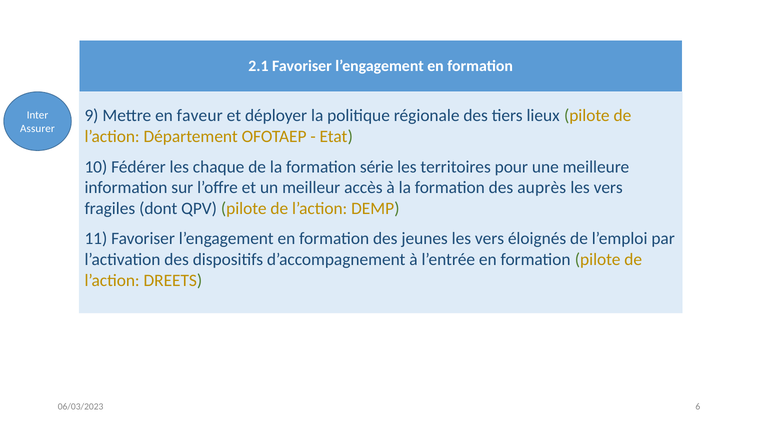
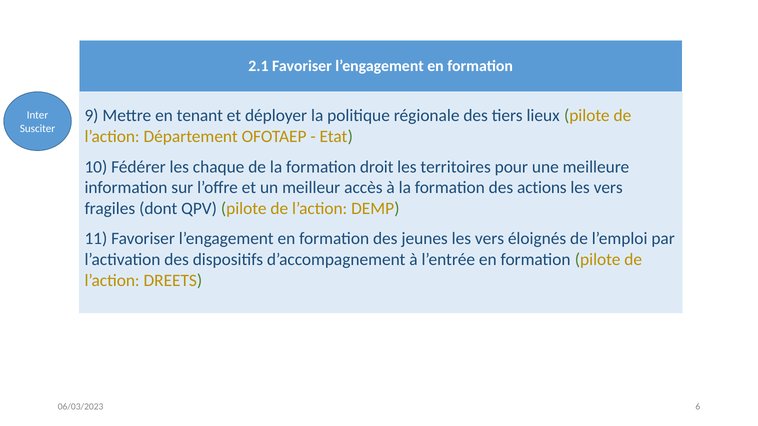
faveur: faveur -> tenant (200, 116)
Assurer: Assurer -> Susciter (38, 129)
série: série -> droit (377, 167)
auprès: auprès -> actions (542, 188)
